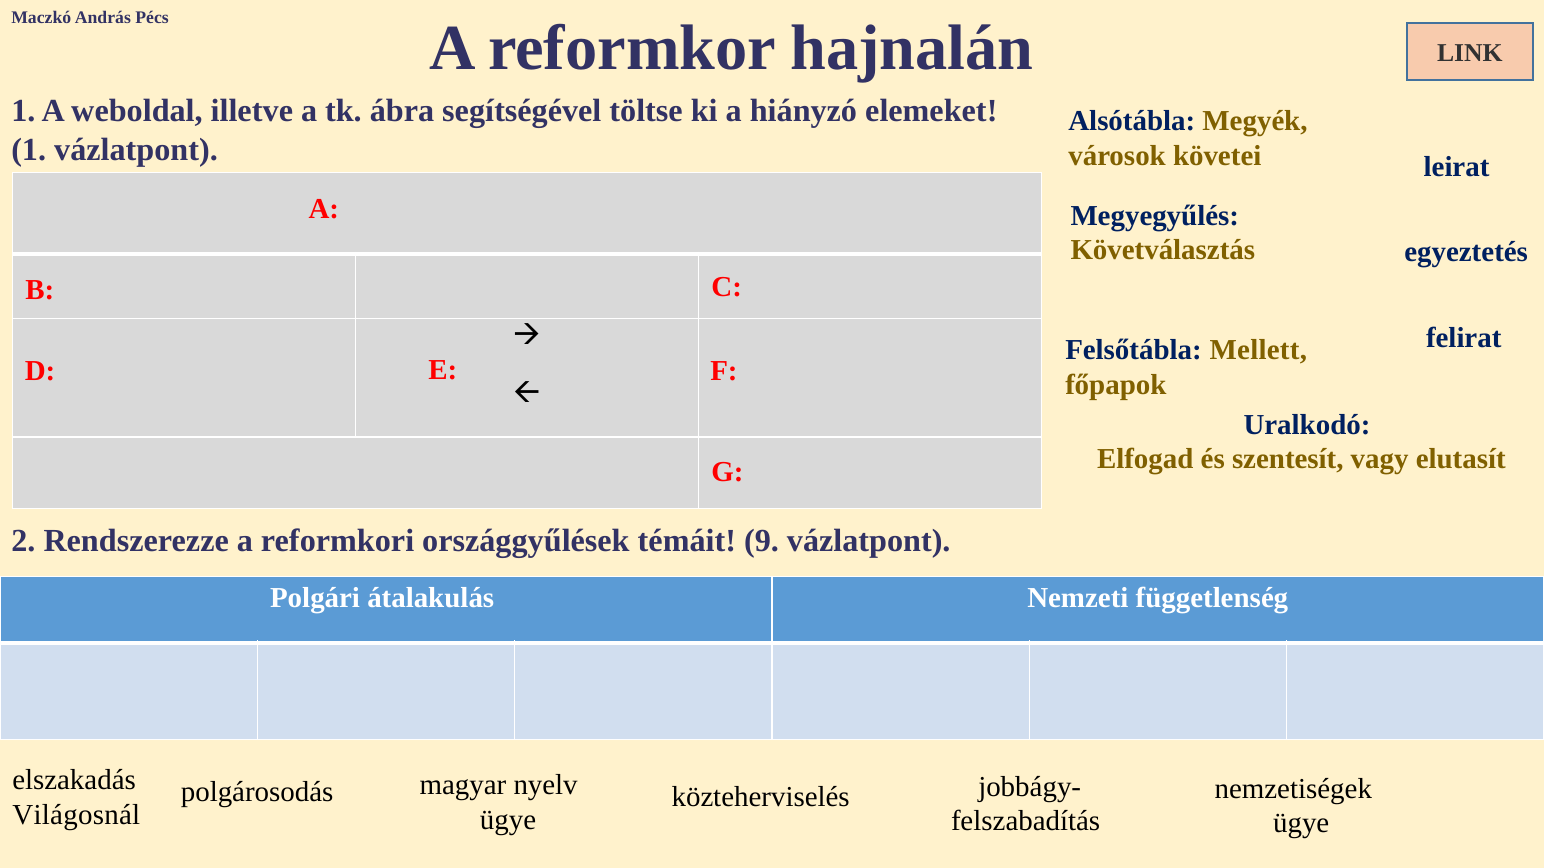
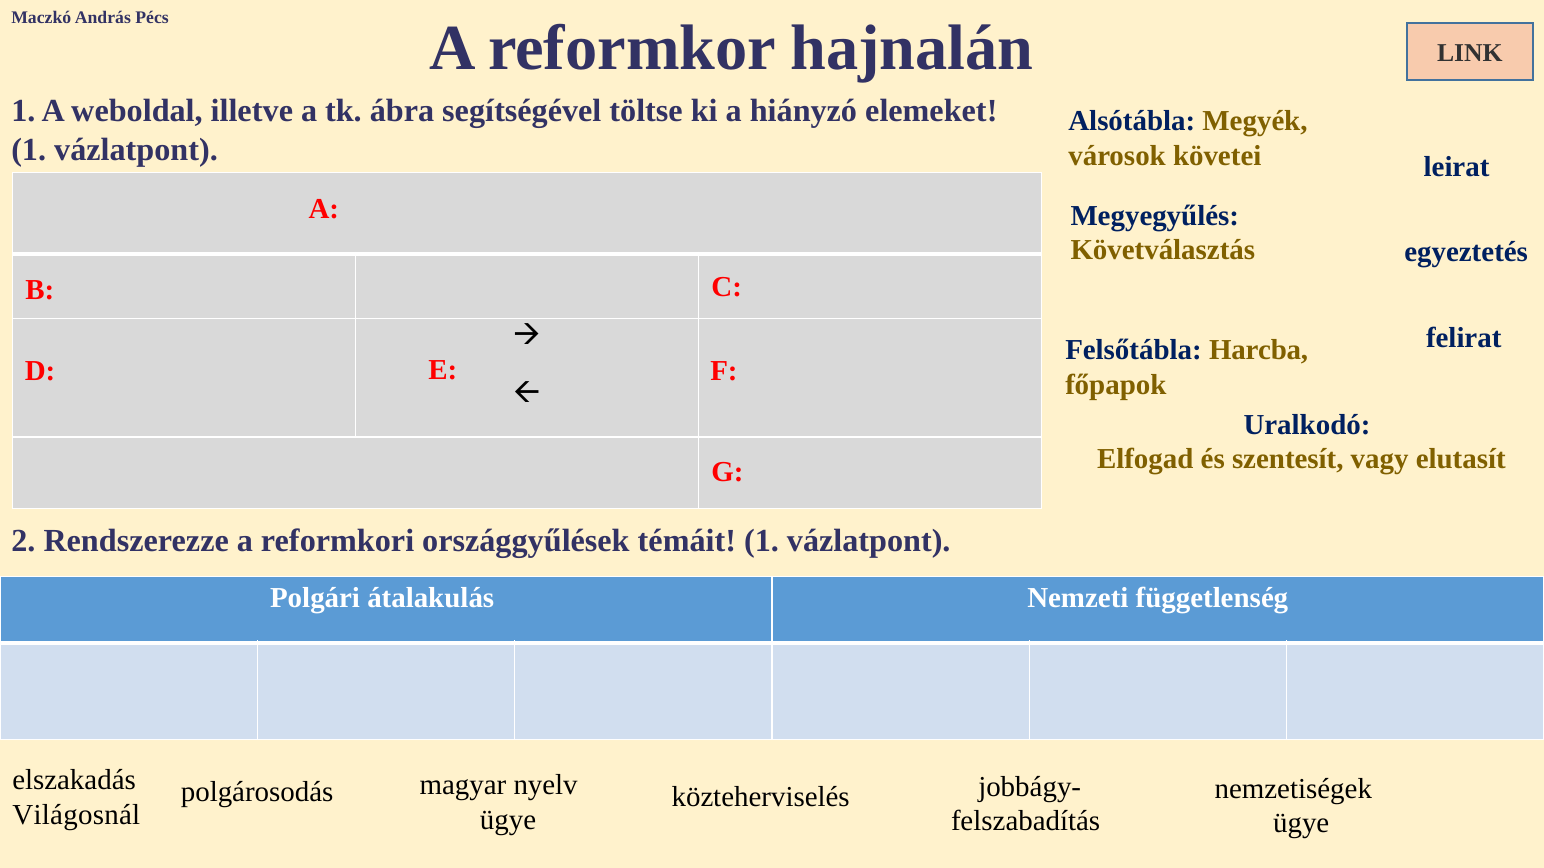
Mellett: Mellett -> Harcba (1259, 350)
témáit 9: 9 -> 1 (762, 541)
